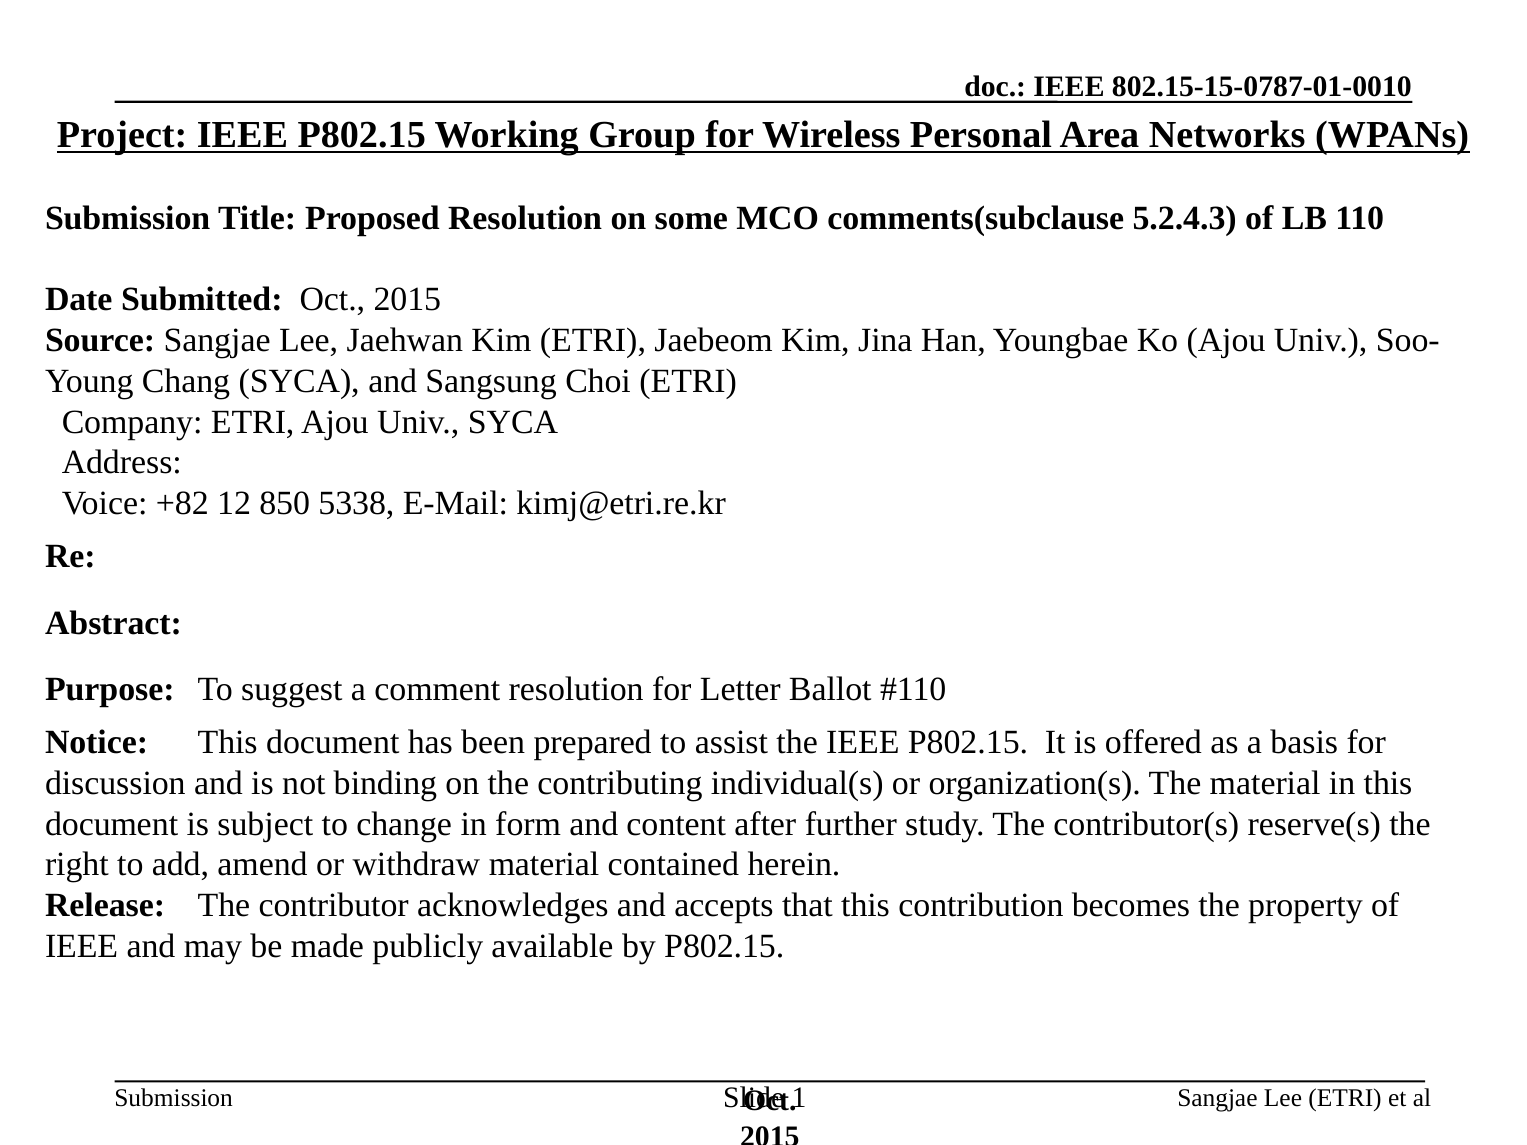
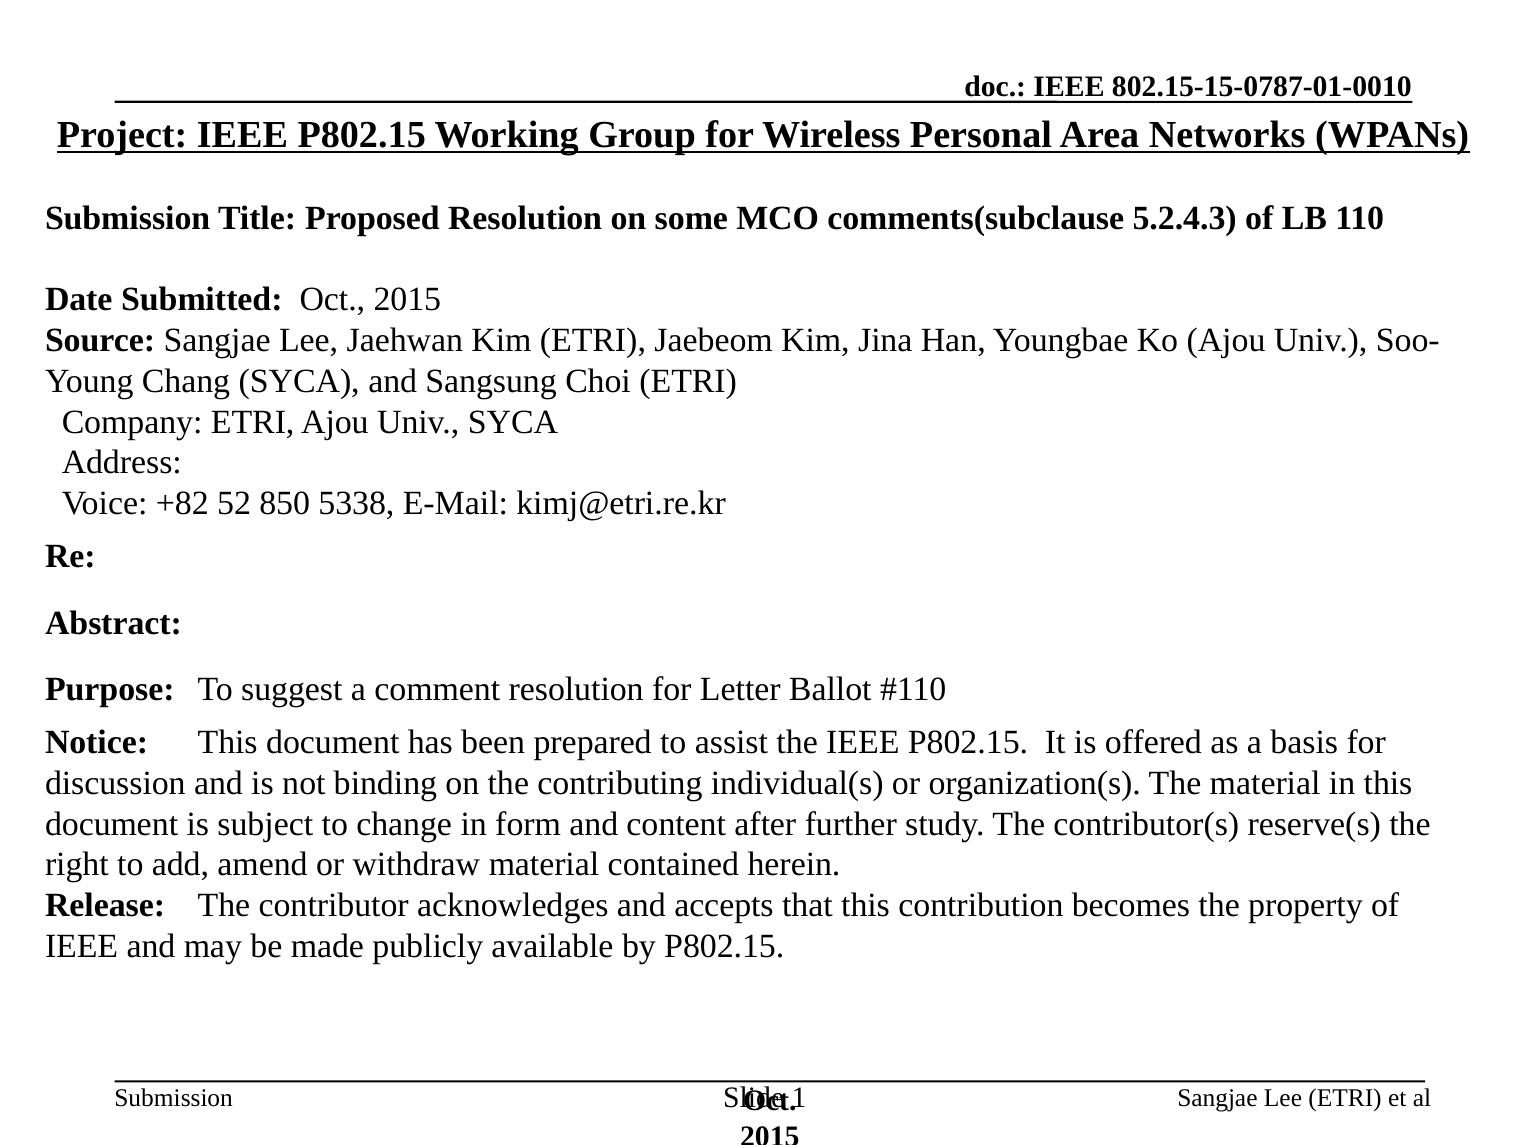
12: 12 -> 52 (234, 503)
